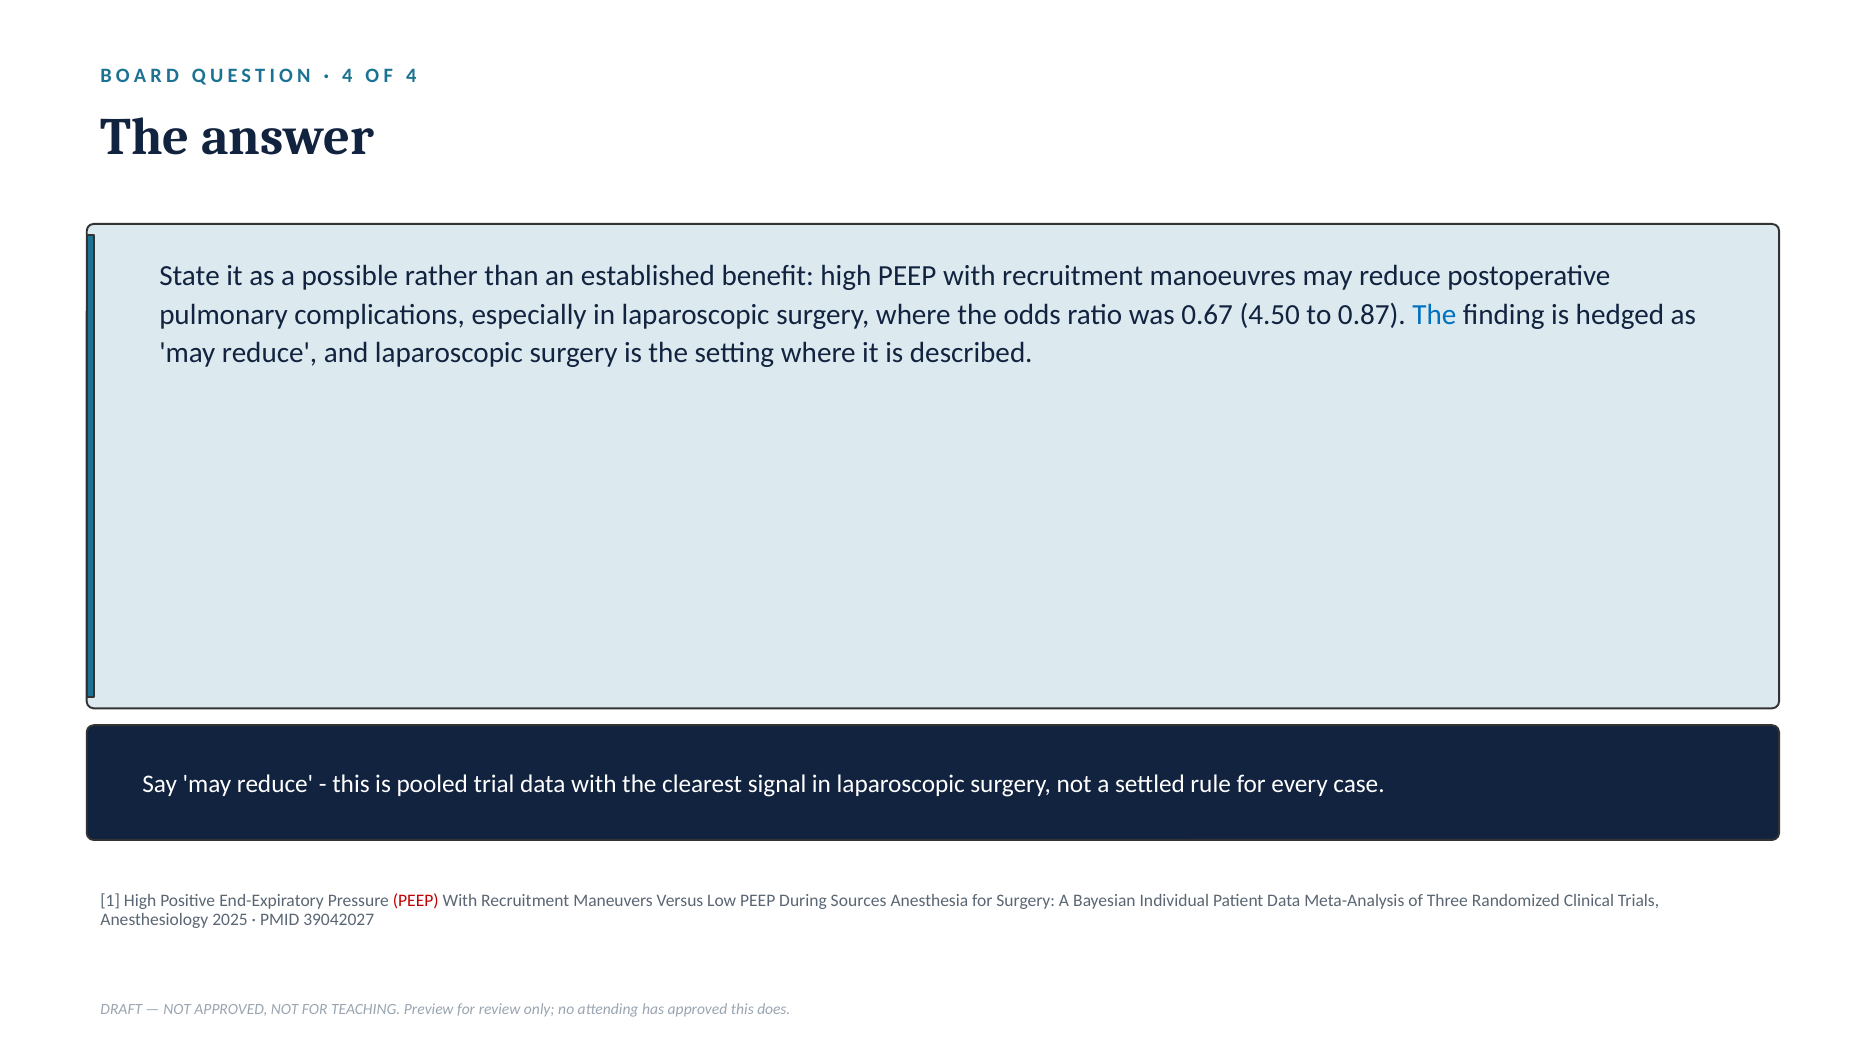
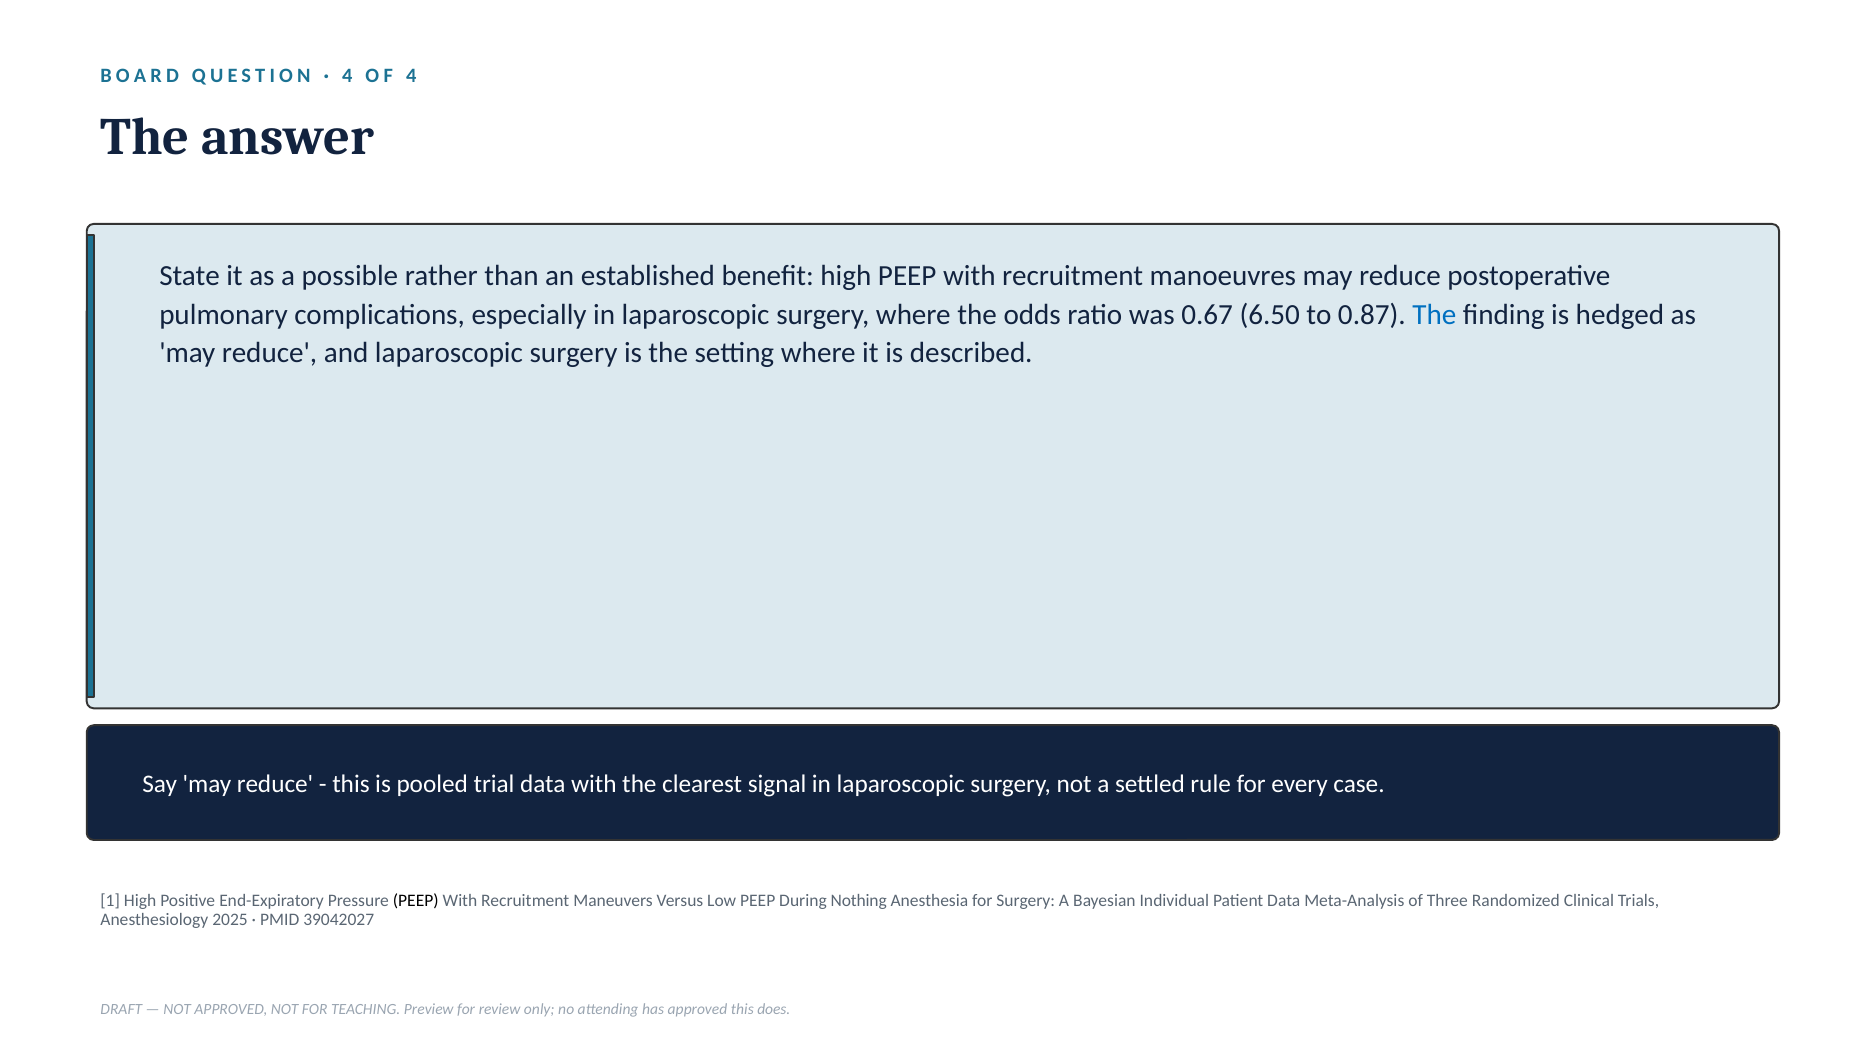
4.50: 4.50 -> 6.50 (1270, 315)
PEEP colour: red -> black (416, 900)
Sources: Sources -> Nothing (859, 900)
